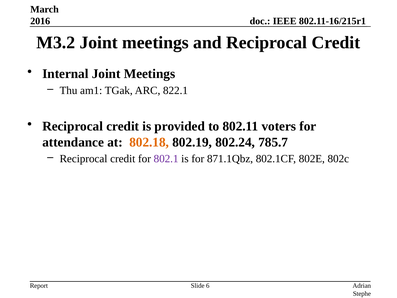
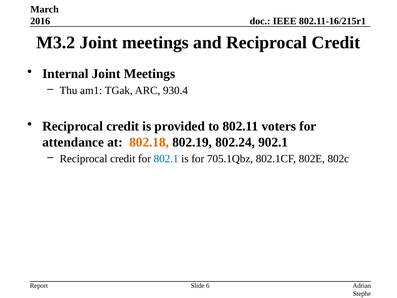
822.1: 822.1 -> 930.4 (175, 90)
785.7: 785.7 -> 902.1 (273, 142)
802.1 colour: purple -> blue (166, 159)
871.1Qbz: 871.1Qbz -> 705.1Qbz (230, 159)
